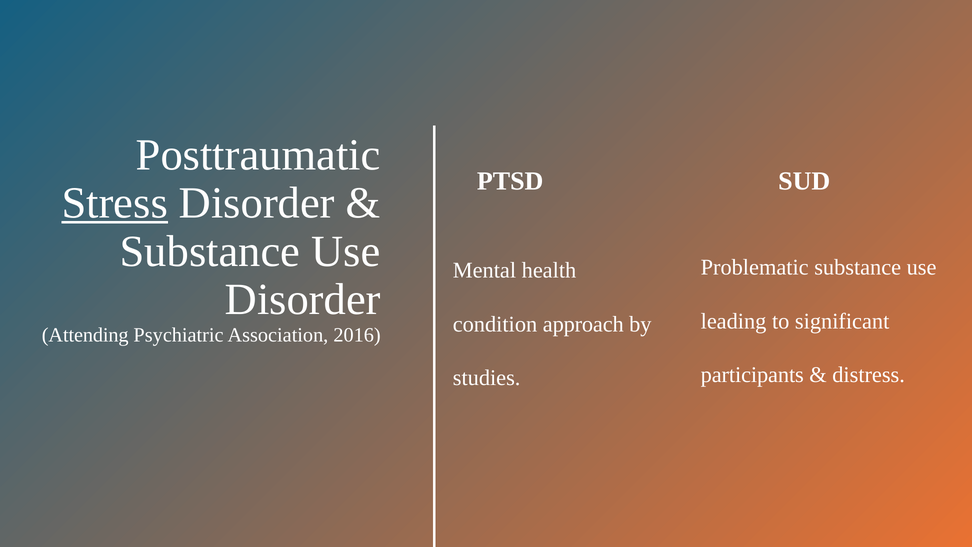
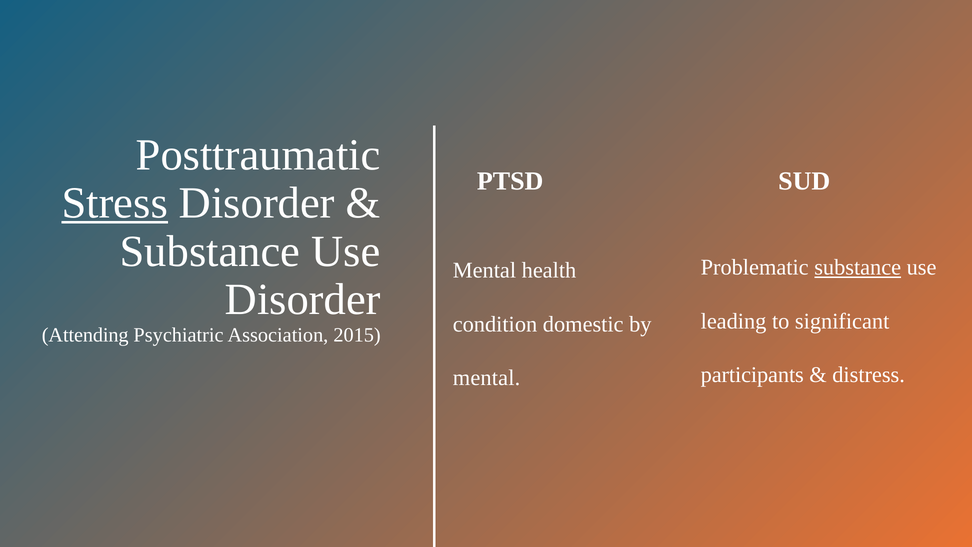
substance underline: none -> present (858, 267)
approach: approach -> domestic (583, 324)
2016: 2016 -> 2015 (357, 335)
studies: studies -> mental (487, 378)
